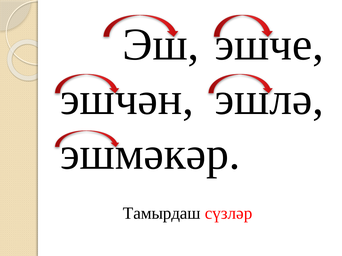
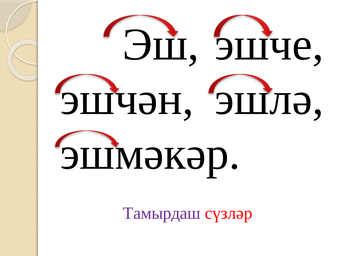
Тамырдаш colour: black -> purple (162, 214)
